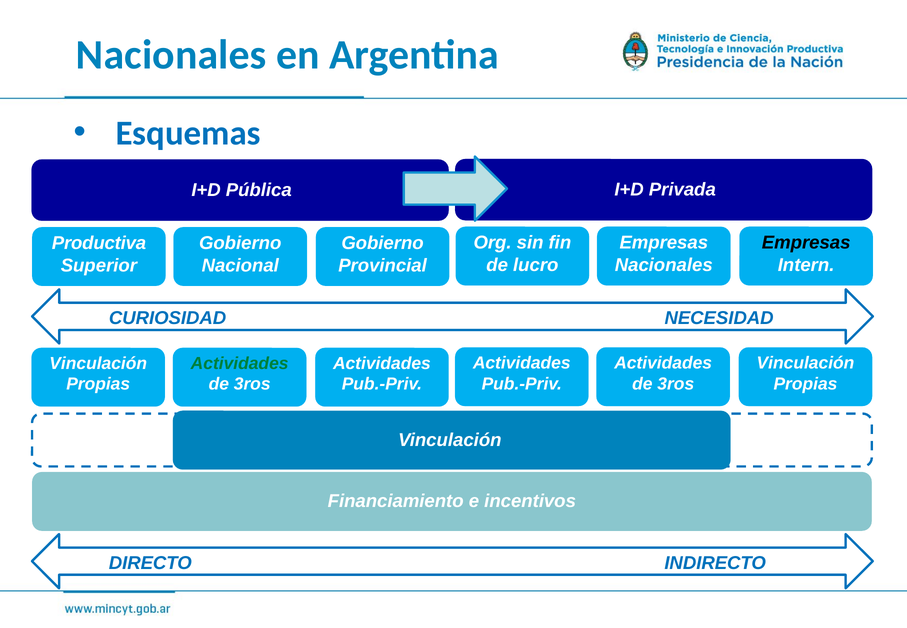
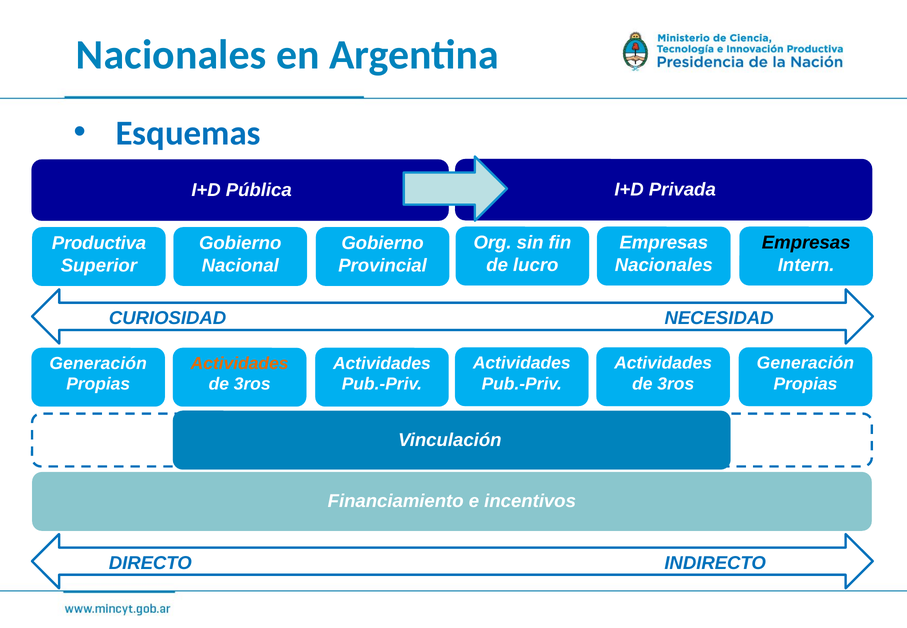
Vinculación: Vinculación -> Generación (805, 363)
Vinculación: Vinculación -> Generación (98, 363)
Actividades colour: green -> orange (240, 363)
